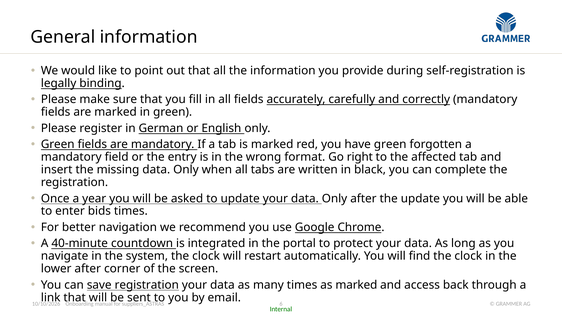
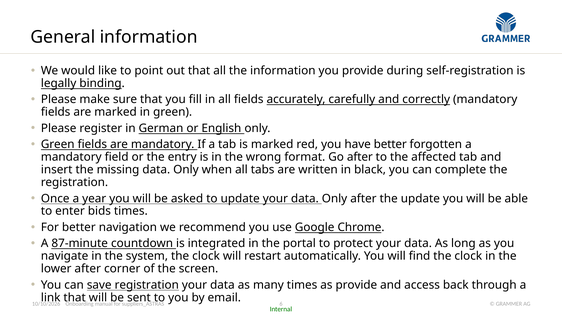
have green: green -> better (390, 144)
Go right: right -> after (360, 157)
40-minute: 40-minute -> 87-minute (80, 244)
as marked: marked -> provide (356, 285)
